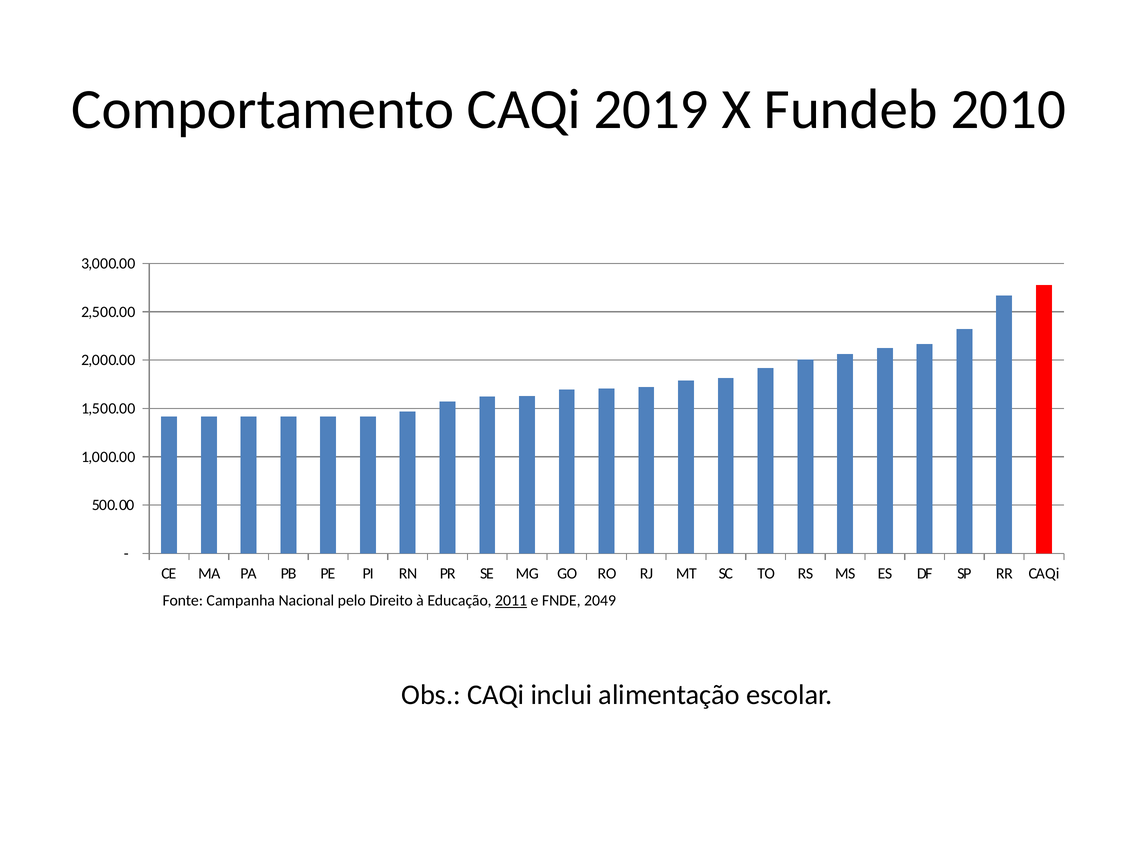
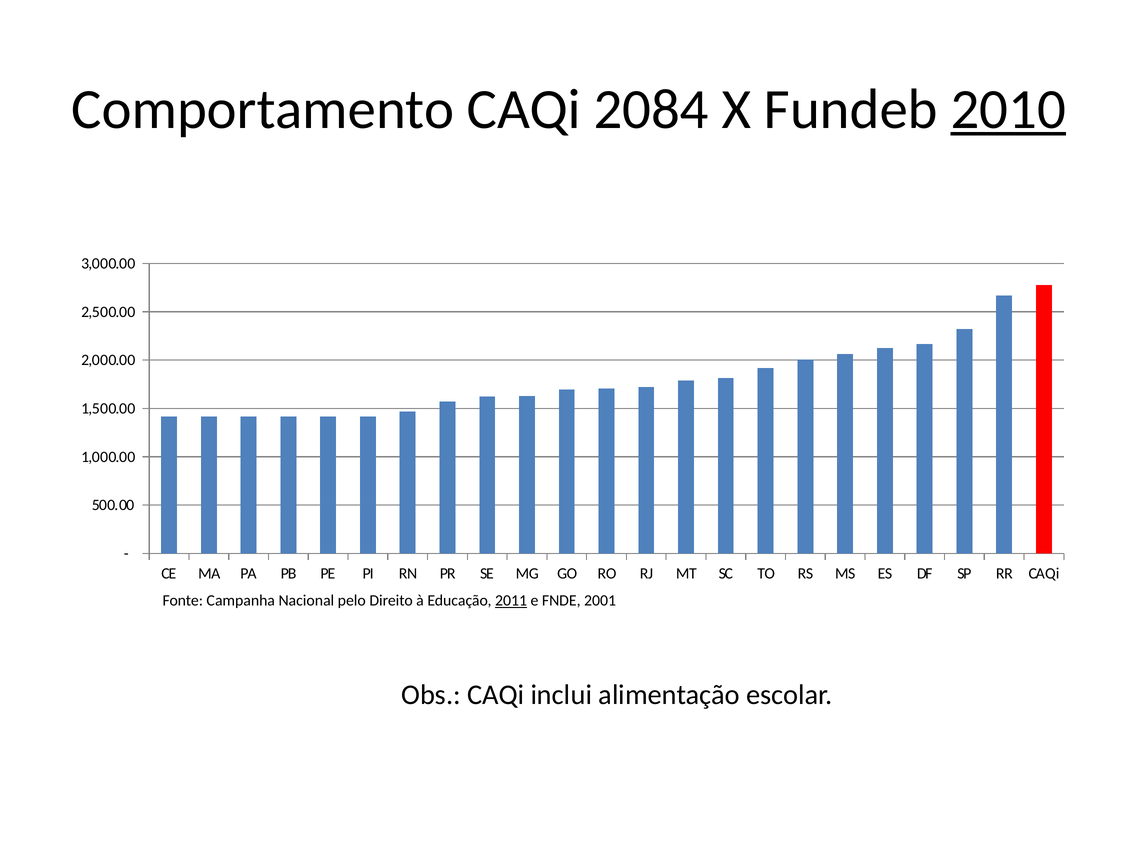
2019: 2019 -> 2084 (651, 109)
2010 underline: none -> present (1008, 109)
2049: 2049 -> 2001 (600, 600)
